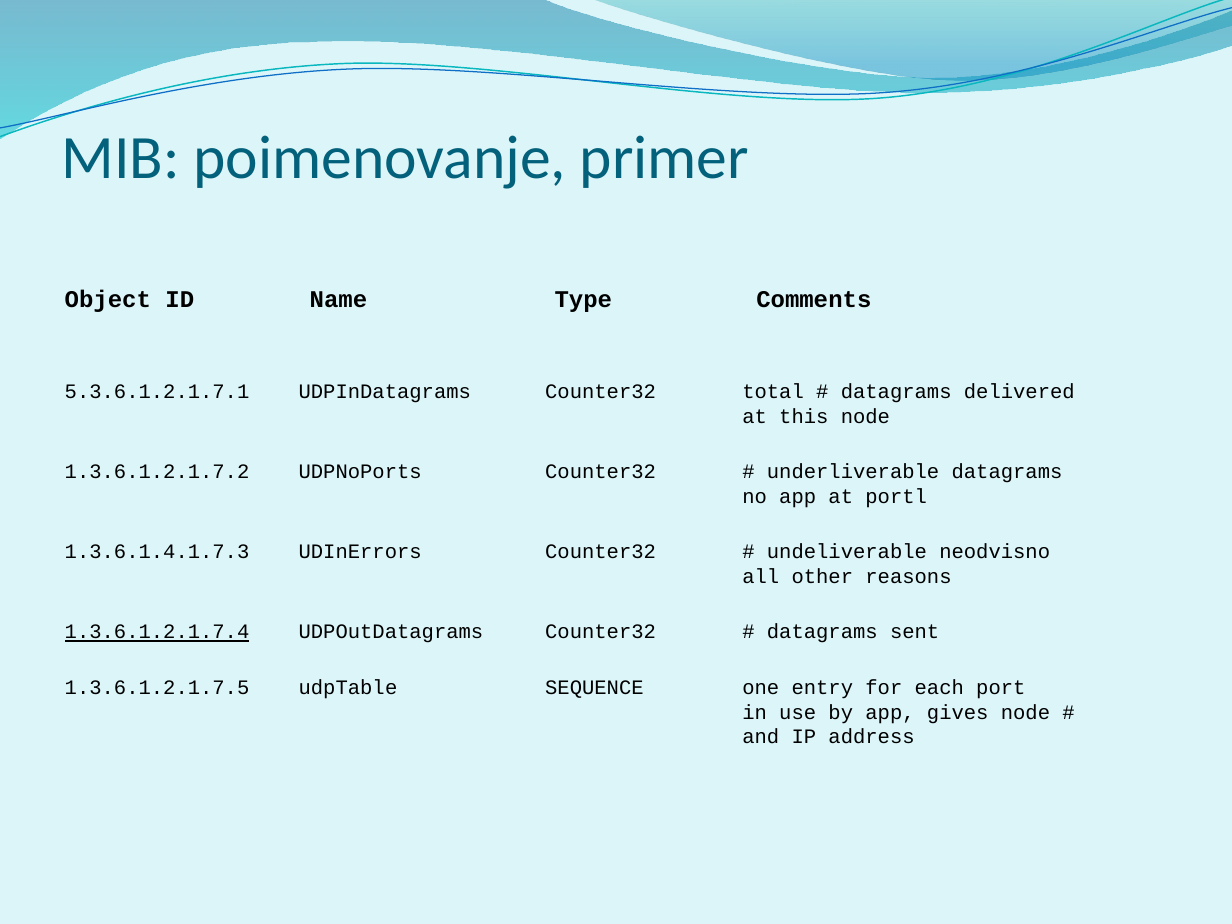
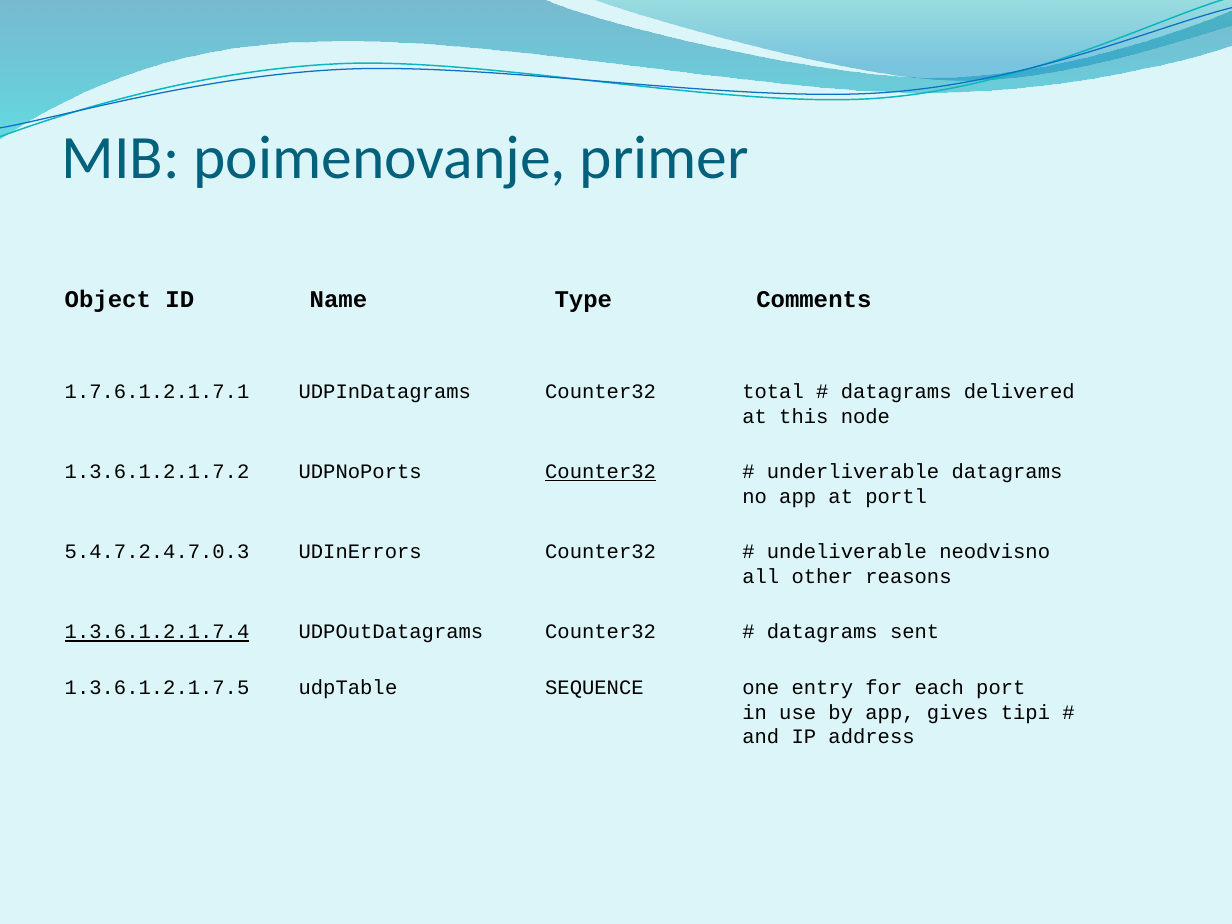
5.3.6.1.2.1.7.1: 5.3.6.1.2.1.7.1 -> 1.7.6.1.2.1.7.1 (157, 392)
Counter32 underline: none -> present (601, 472)
1.3.6.1.4.1.7.3: 1.3.6.1.4.1.7.3 -> 5.4.7.2.4.7.0.3 (157, 552)
gives node: node -> tipi (1025, 712)
